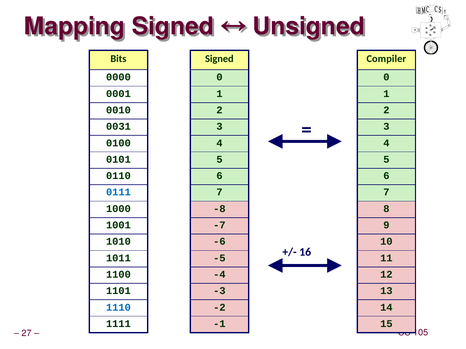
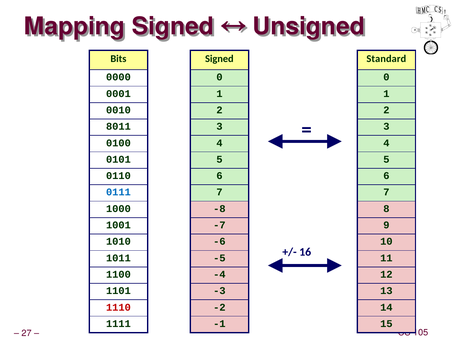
Compiler: Compiler -> Standard (386, 59)
0031: 0031 -> 8011 (118, 127)
1110 colour: blue -> red (118, 308)
